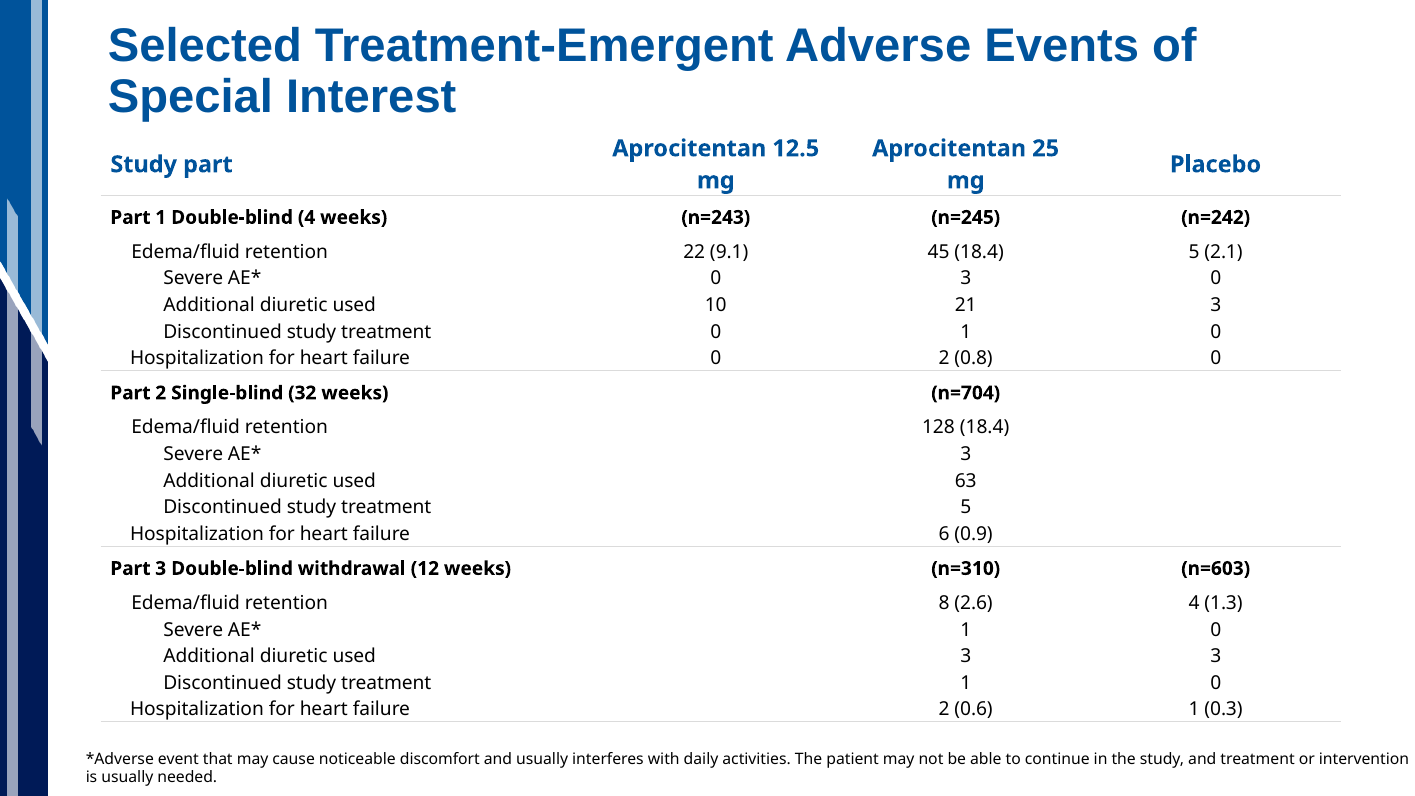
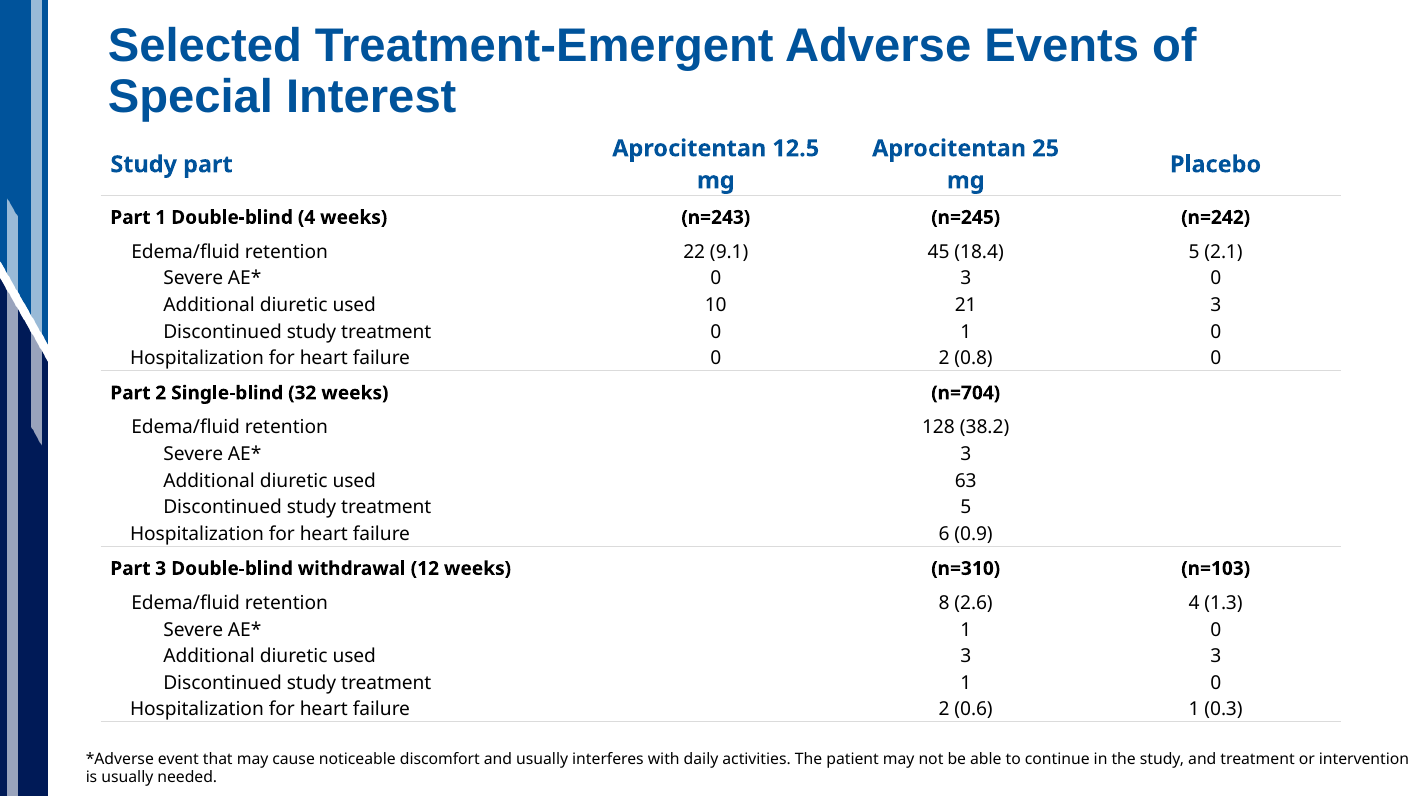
128 18.4: 18.4 -> 38.2 (985, 427)
n=603: n=603 -> n=103 (1216, 568)
